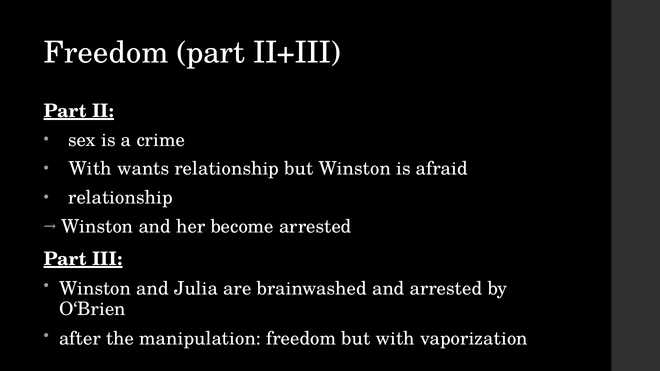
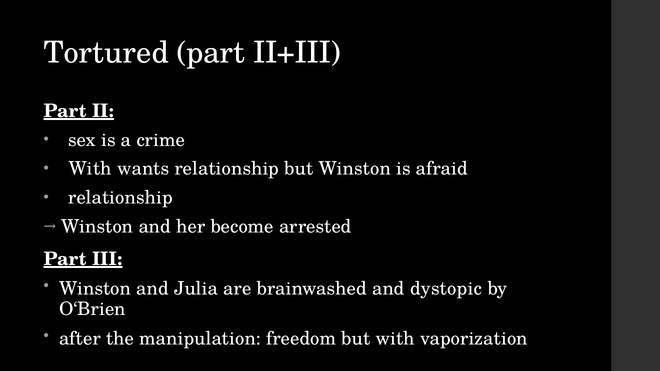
Freedom: Freedom -> Tortured (106, 53)
and arrested: arrested -> dystopic (446, 289)
